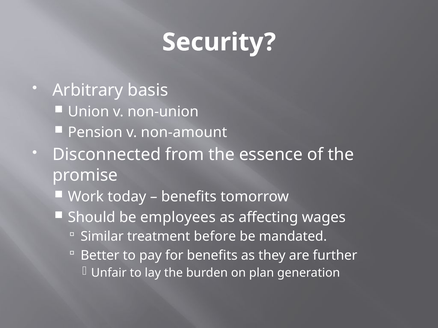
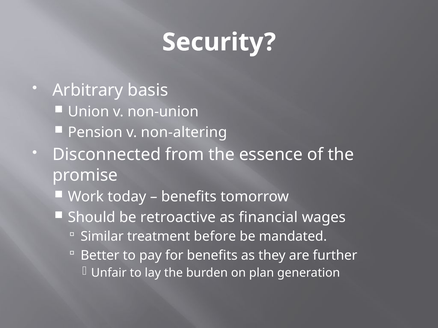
non-amount: non-amount -> non-altering (184, 132)
employees: employees -> retroactive (178, 218)
affecting: affecting -> financial (268, 218)
